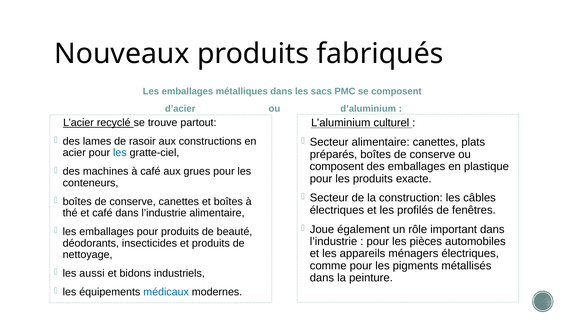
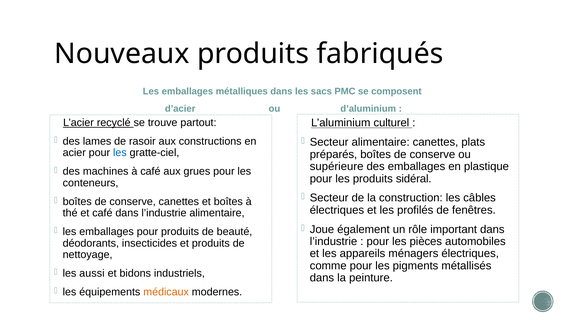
composent: composent -> supérieure (337, 167)
exacte: exacte -> sidéral (414, 179)
médicaux colour: blue -> orange (166, 292)
